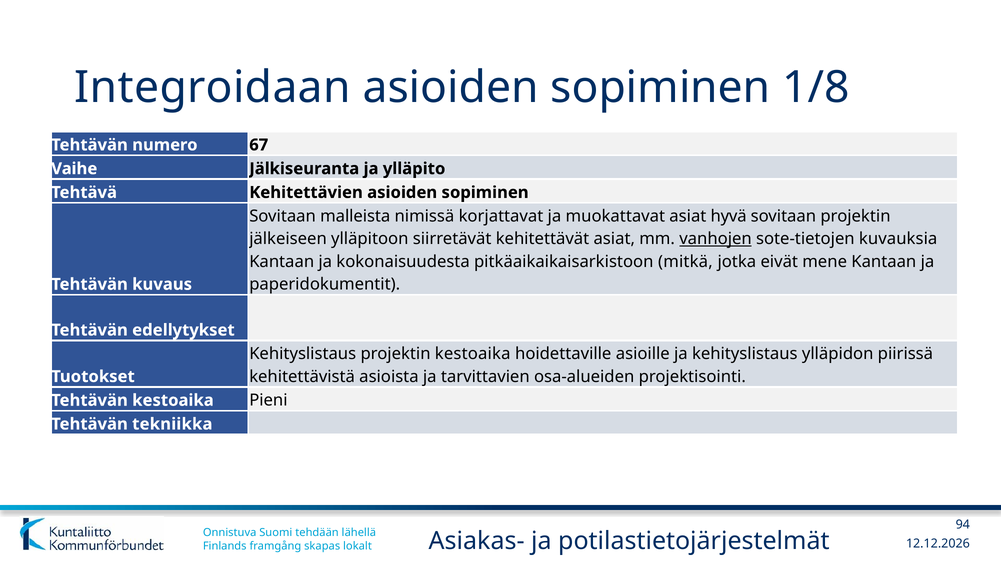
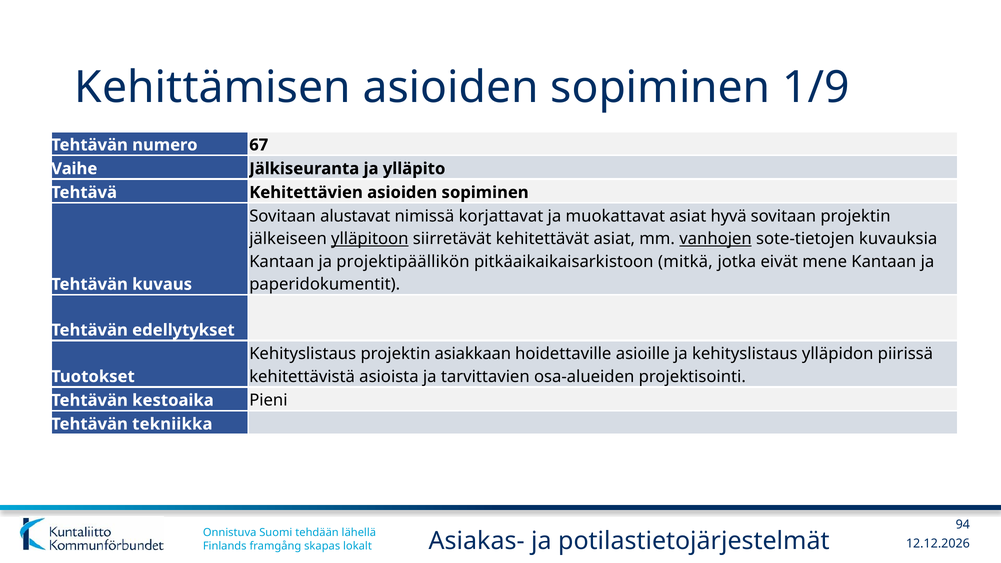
Integroidaan: Integroidaan -> Kehittämisen (213, 88)
1/8: 1/8 -> 1/9 (816, 88)
malleista: malleista -> alustavat (355, 216)
ylläpitoon underline: none -> present (370, 239)
kokonaisuudesta: kokonaisuudesta -> projektipäällikön (403, 262)
projektin kestoaika: kestoaika -> asiakkaan (473, 354)
